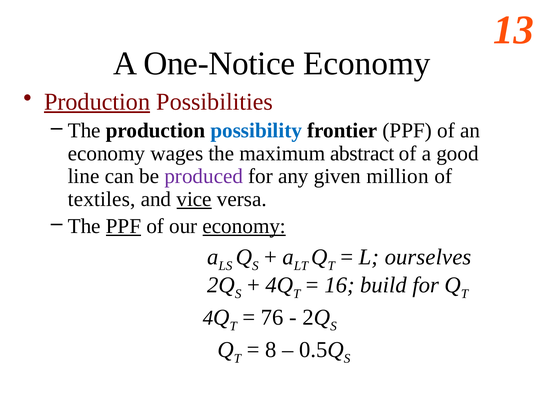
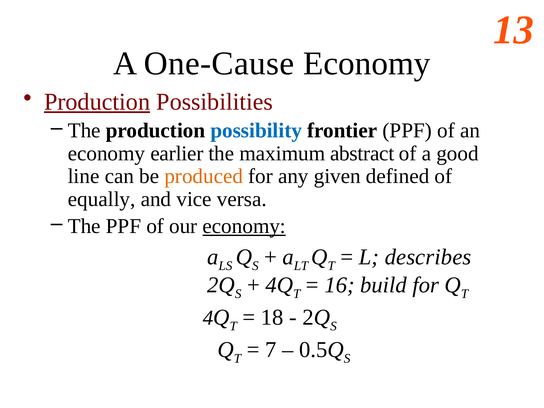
One-Notice: One-Notice -> One-Cause (219, 63)
wages: wages -> earlier (177, 153)
produced colour: purple -> orange (204, 176)
million: million -> defined (398, 176)
textiles: textiles -> equally (102, 199)
vice underline: present -> none (194, 199)
PPF underline: present -> none (124, 226)
ourselves: ourselves -> describes (428, 257)
76: 76 -> 18 (272, 317)
8: 8 -> 7 (271, 350)
